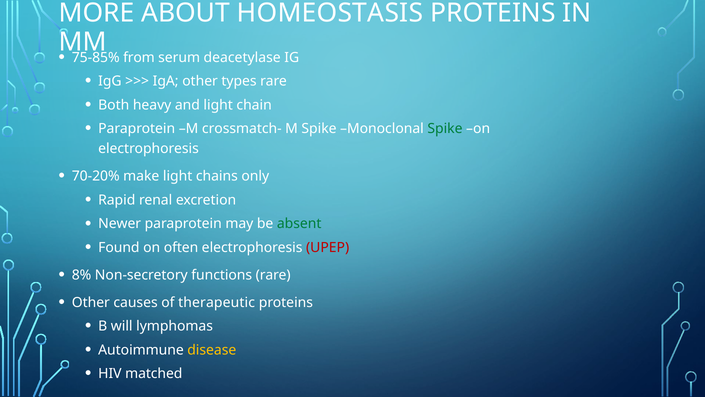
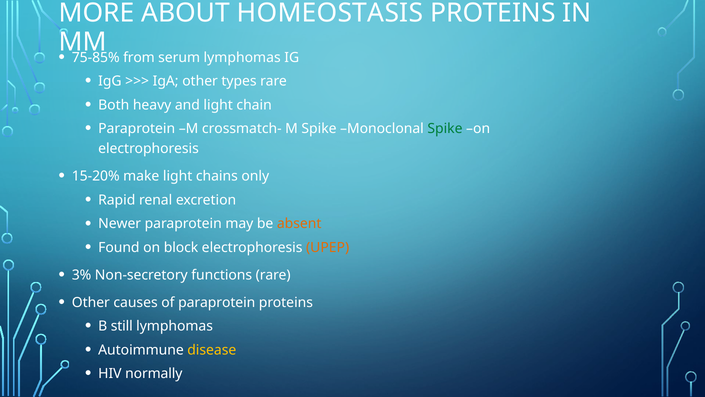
serum deacetylase: deacetylase -> lymphomas (242, 57)
70-20%: 70-20% -> 15-20% (96, 176)
absent colour: green -> orange (299, 224)
often: often -> block (181, 247)
UPEP colour: red -> orange (328, 247)
8%: 8% -> 3% (82, 275)
of therapeutic: therapeutic -> paraprotein (217, 302)
will: will -> still (122, 326)
matched: matched -> normally (154, 373)
